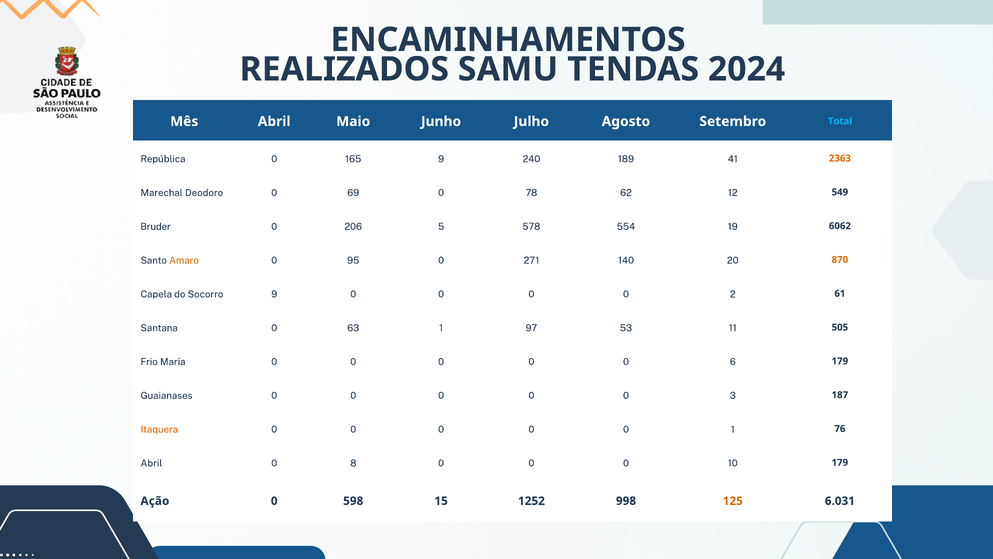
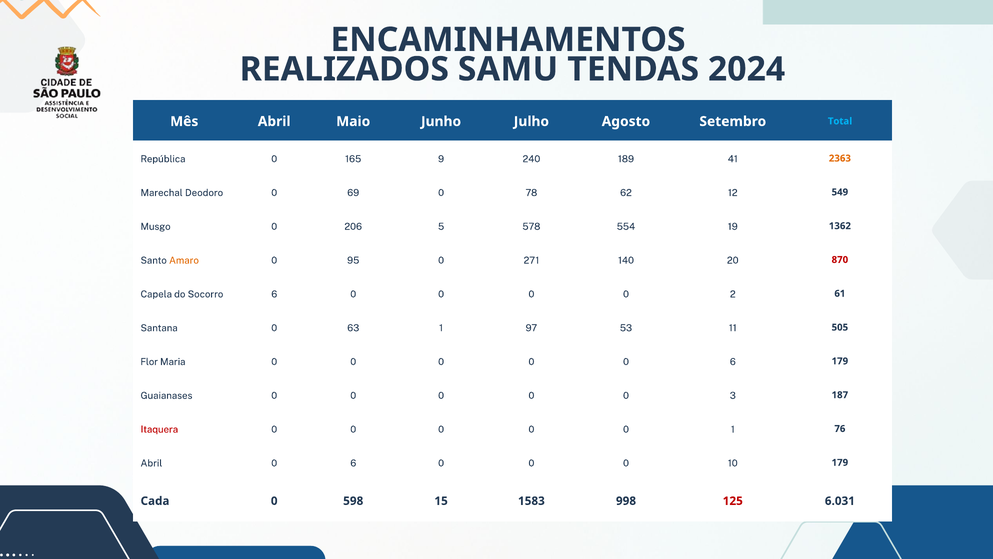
Bruder: Bruder -> Musgo (156, 226)
6062: 6062 -> 1362 (840, 226)
870 colour: orange -> red (840, 260)
Socorro 9: 9 -> 6 (274, 294)
Frio: Frio -> Flor (149, 362)
Itaquera colour: orange -> red (159, 429)
8: 8 -> 6 (353, 463)
Ação: Ação -> Cada (155, 501)
1252: 1252 -> 1583 (531, 501)
125 colour: orange -> red (733, 501)
